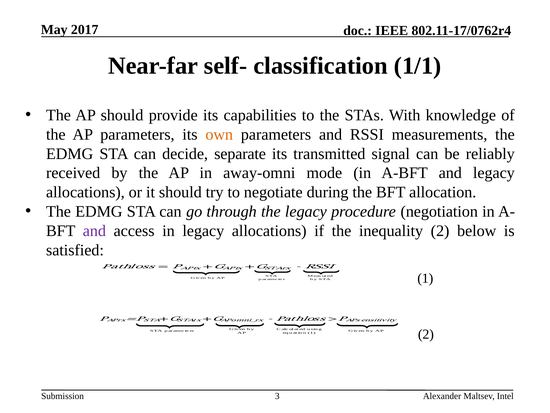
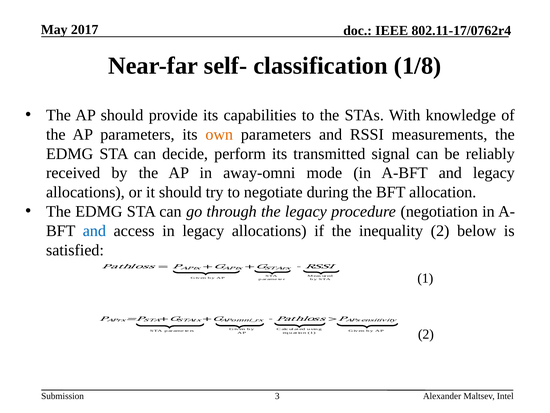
1/1: 1/1 -> 1/8 (418, 66)
separate: separate -> perform (240, 154)
and colour: purple -> blue (94, 231)
